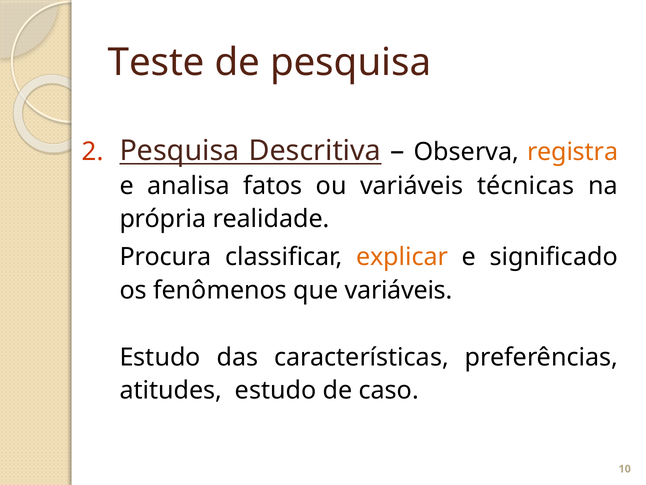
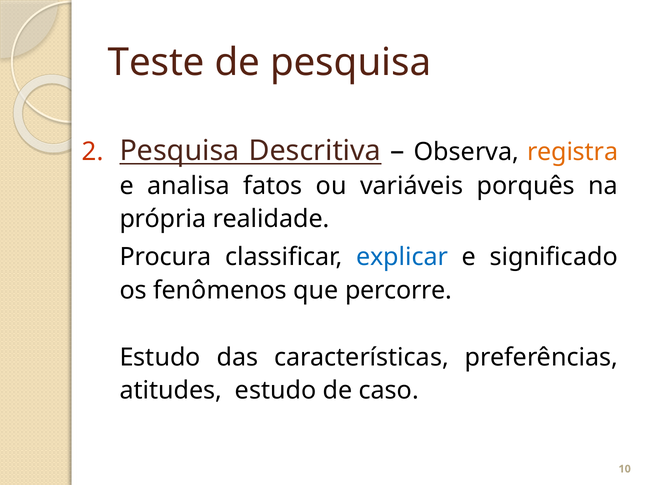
técnicas: técnicas -> porquês (526, 186)
explicar colour: orange -> blue (402, 257)
que variáveis: variáveis -> percorre (399, 290)
